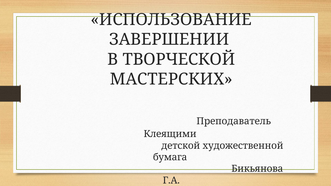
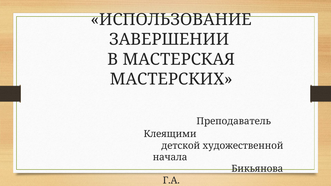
ТВОРЧЕСКОЙ: ТВОРЧЕСКОЙ -> МАСТЕРСКАЯ (179, 59)
бумага: бумага -> начала (170, 157)
